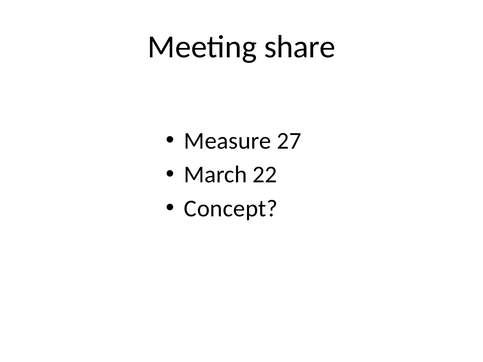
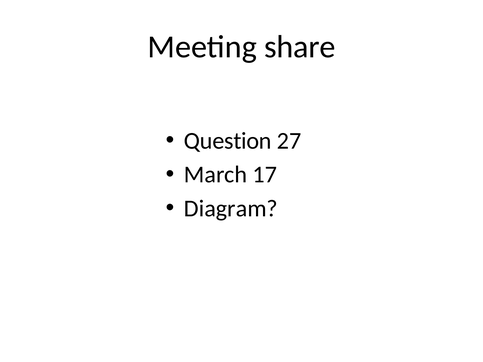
Measure: Measure -> Question (228, 141)
22: 22 -> 17 (265, 175)
Concept: Concept -> Diagram (231, 209)
